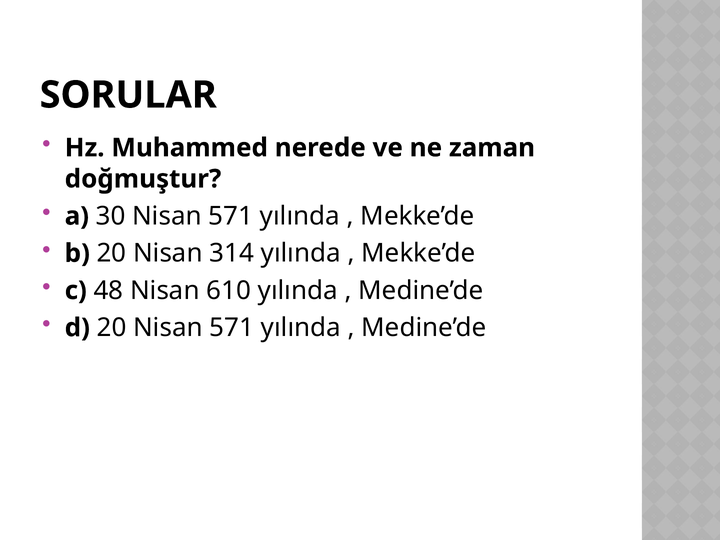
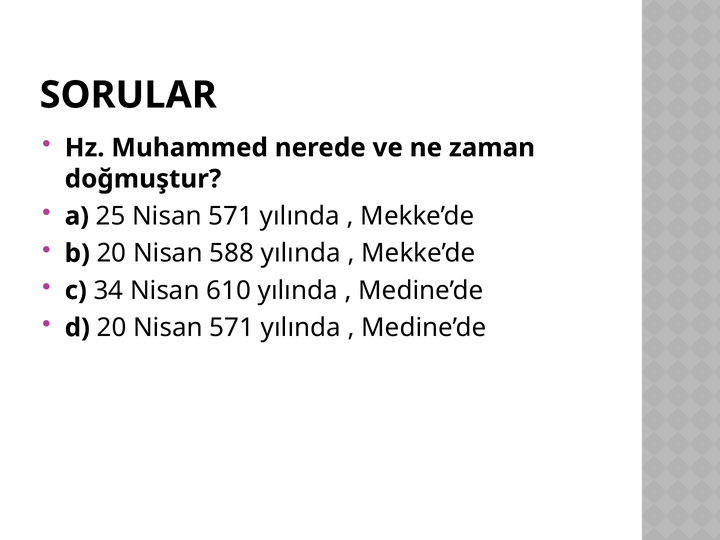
30: 30 -> 25 (111, 216)
314: 314 -> 588 (232, 253)
48: 48 -> 34 (108, 291)
